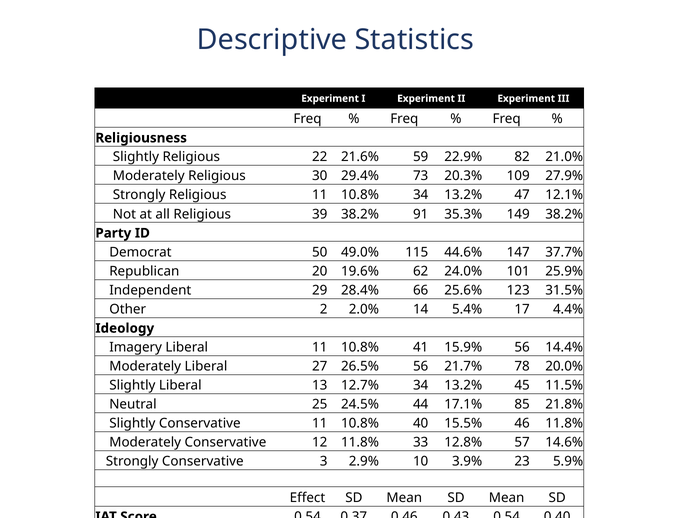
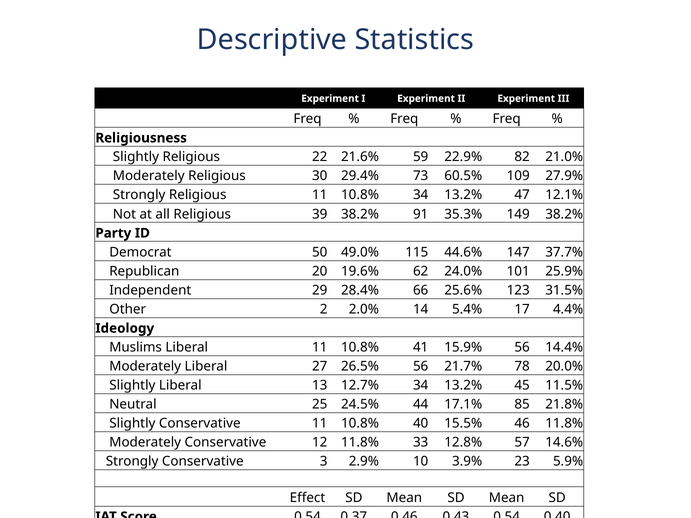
20.3%: 20.3% -> 60.5% (463, 176)
Imagery: Imagery -> Muslims (136, 347)
